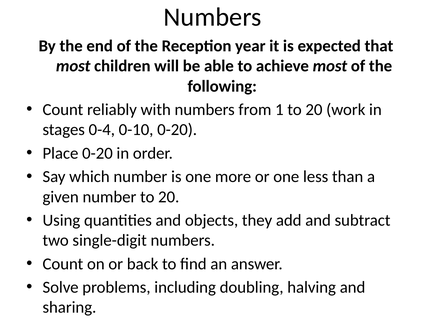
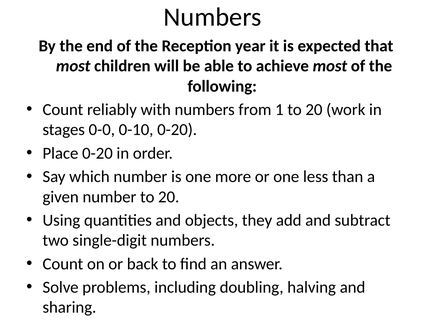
0-4: 0-4 -> 0-0 (102, 130)
